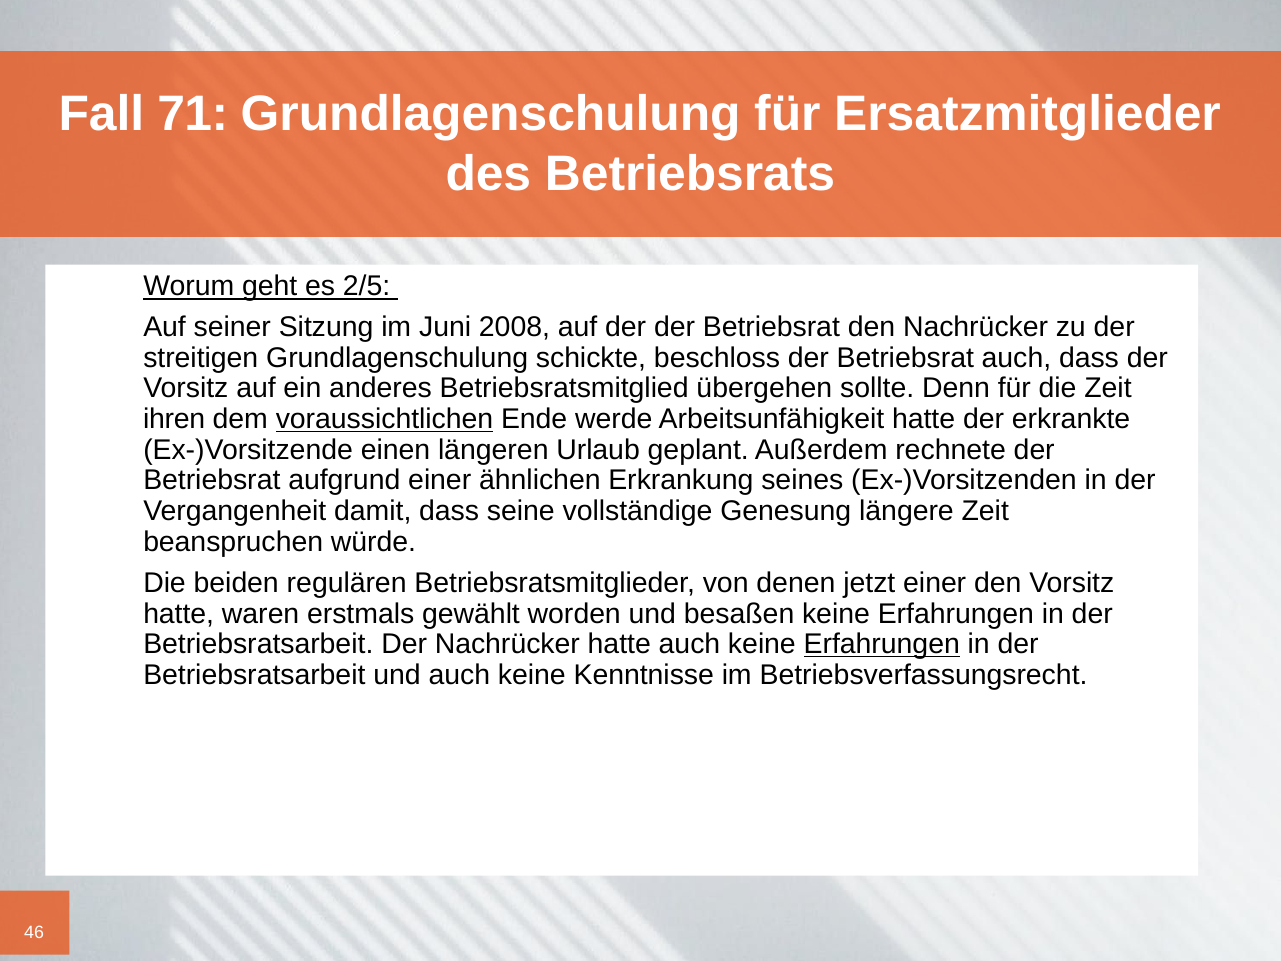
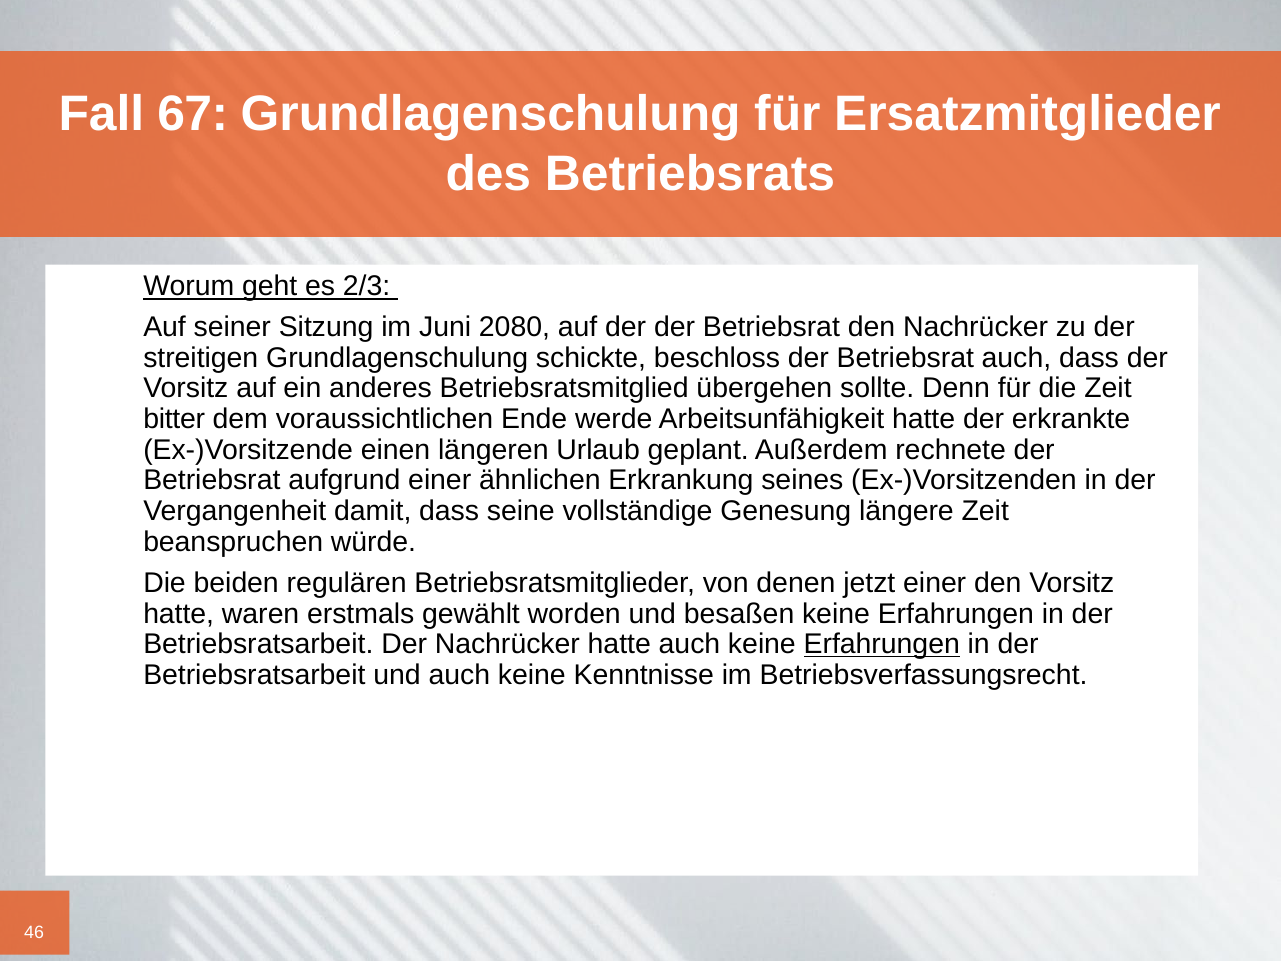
71: 71 -> 67 (193, 114)
2/5: 2/5 -> 2/3 (367, 286)
2008: 2008 -> 2080 (514, 327)
ihren: ihren -> bitter (174, 419)
voraussichtlichen underline: present -> none (385, 419)
